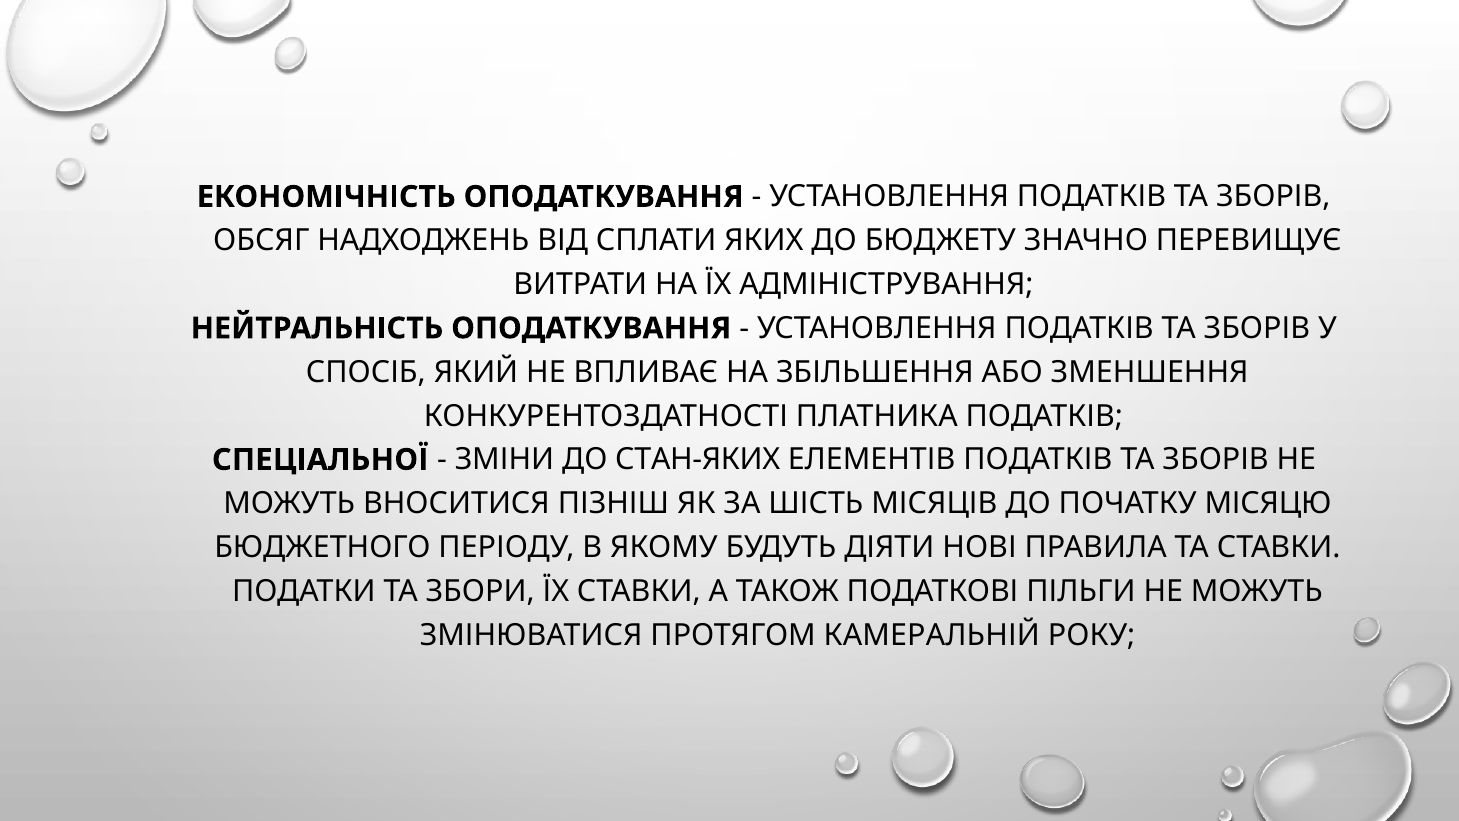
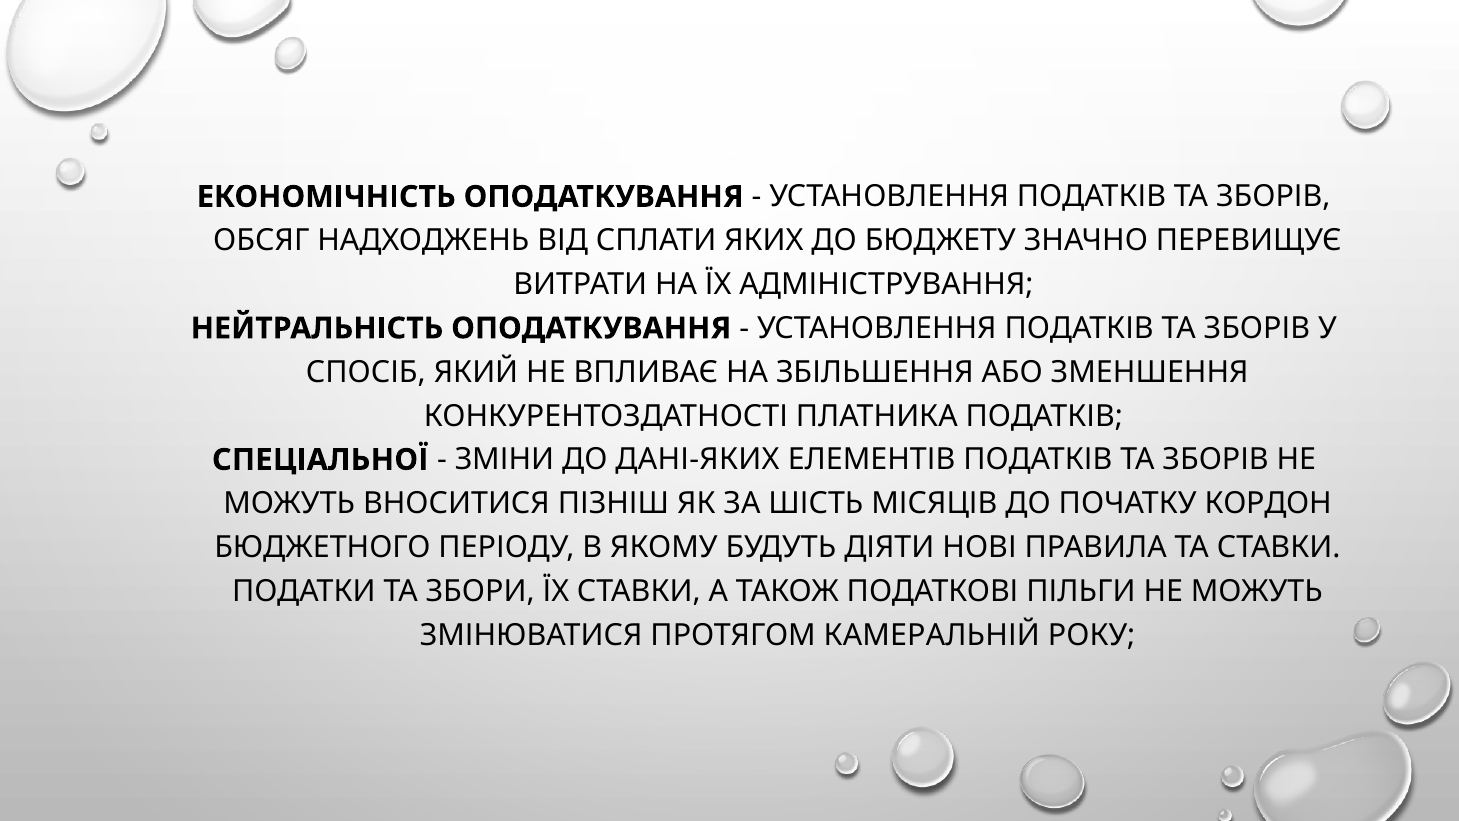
СТАН-ЯКИХ: СТАН-ЯКИХ -> ДАНІ-ЯКИХ (697, 460)
МІСЯЦЮ: МІСЯЦЮ -> КОРДОН (1268, 503)
